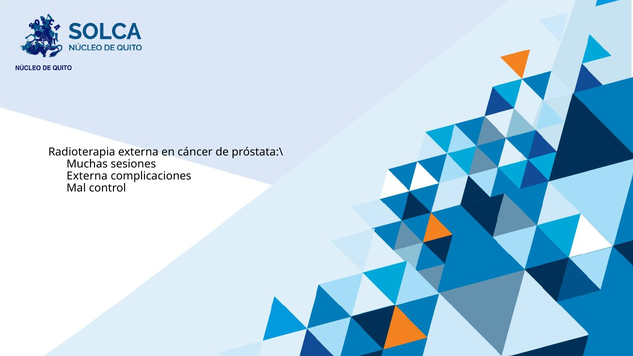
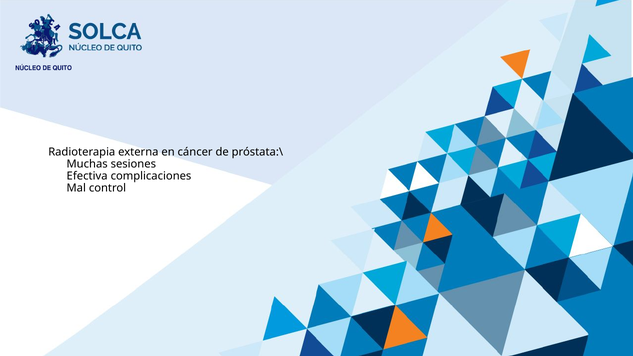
Externa: Externa -> Efectiva (87, 176)
